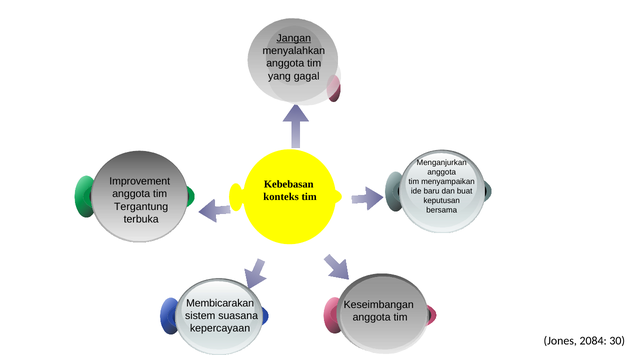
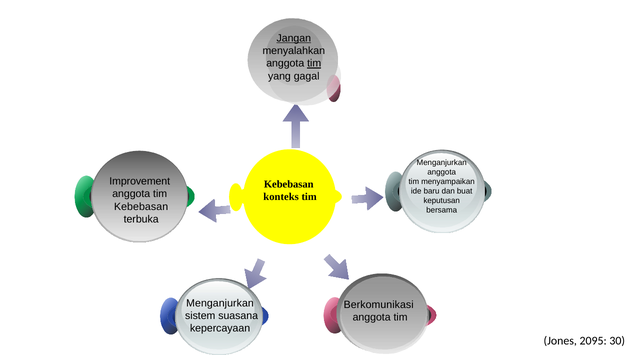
tim underline: none -> present (314, 64)
Tergantung: Tergantung -> Kebebasan (141, 207)
Membicarakan: Membicarakan -> Menganjurkan (220, 303)
Keseimbangan: Keseimbangan -> Berkomunikasi (379, 305)
2084: 2084 -> 2095 (593, 341)
